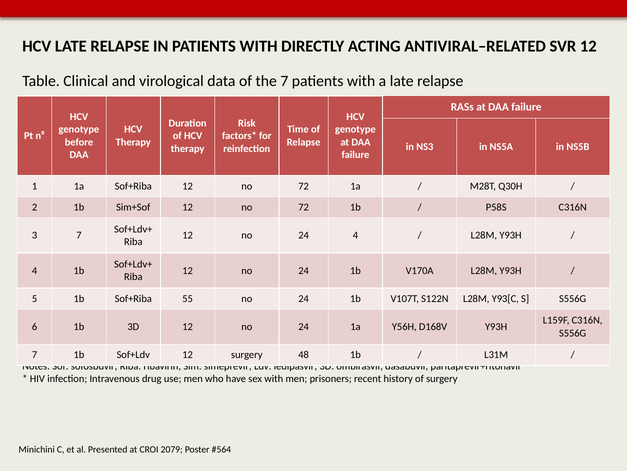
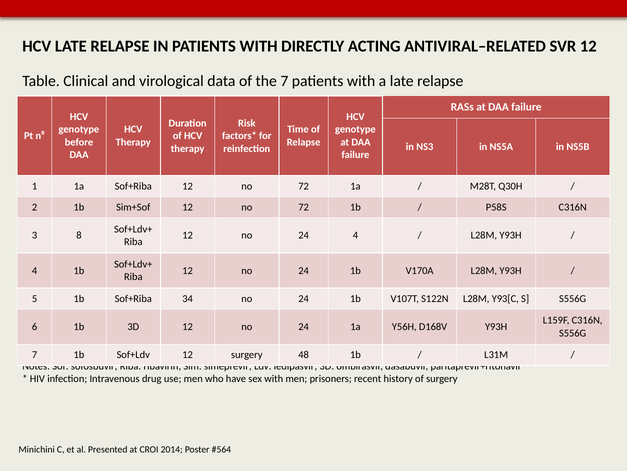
3 7: 7 -> 8 (79, 235)
55: 55 -> 34 (188, 298)
2079: 2079 -> 2014 (172, 449)
